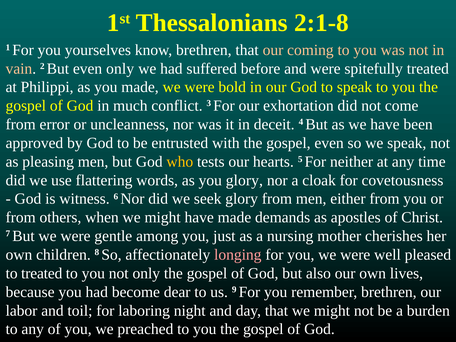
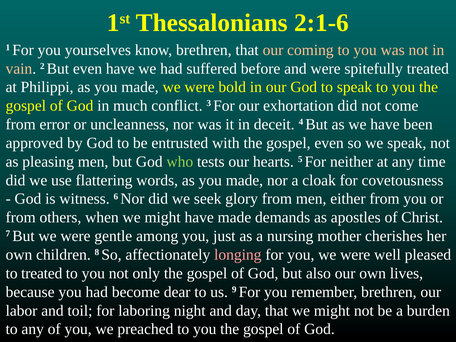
2:1-8: 2:1-8 -> 2:1-6 (321, 23)
even only: only -> have (120, 69)
who colour: yellow -> light green (180, 162)
words as you glory: glory -> made (244, 180)
